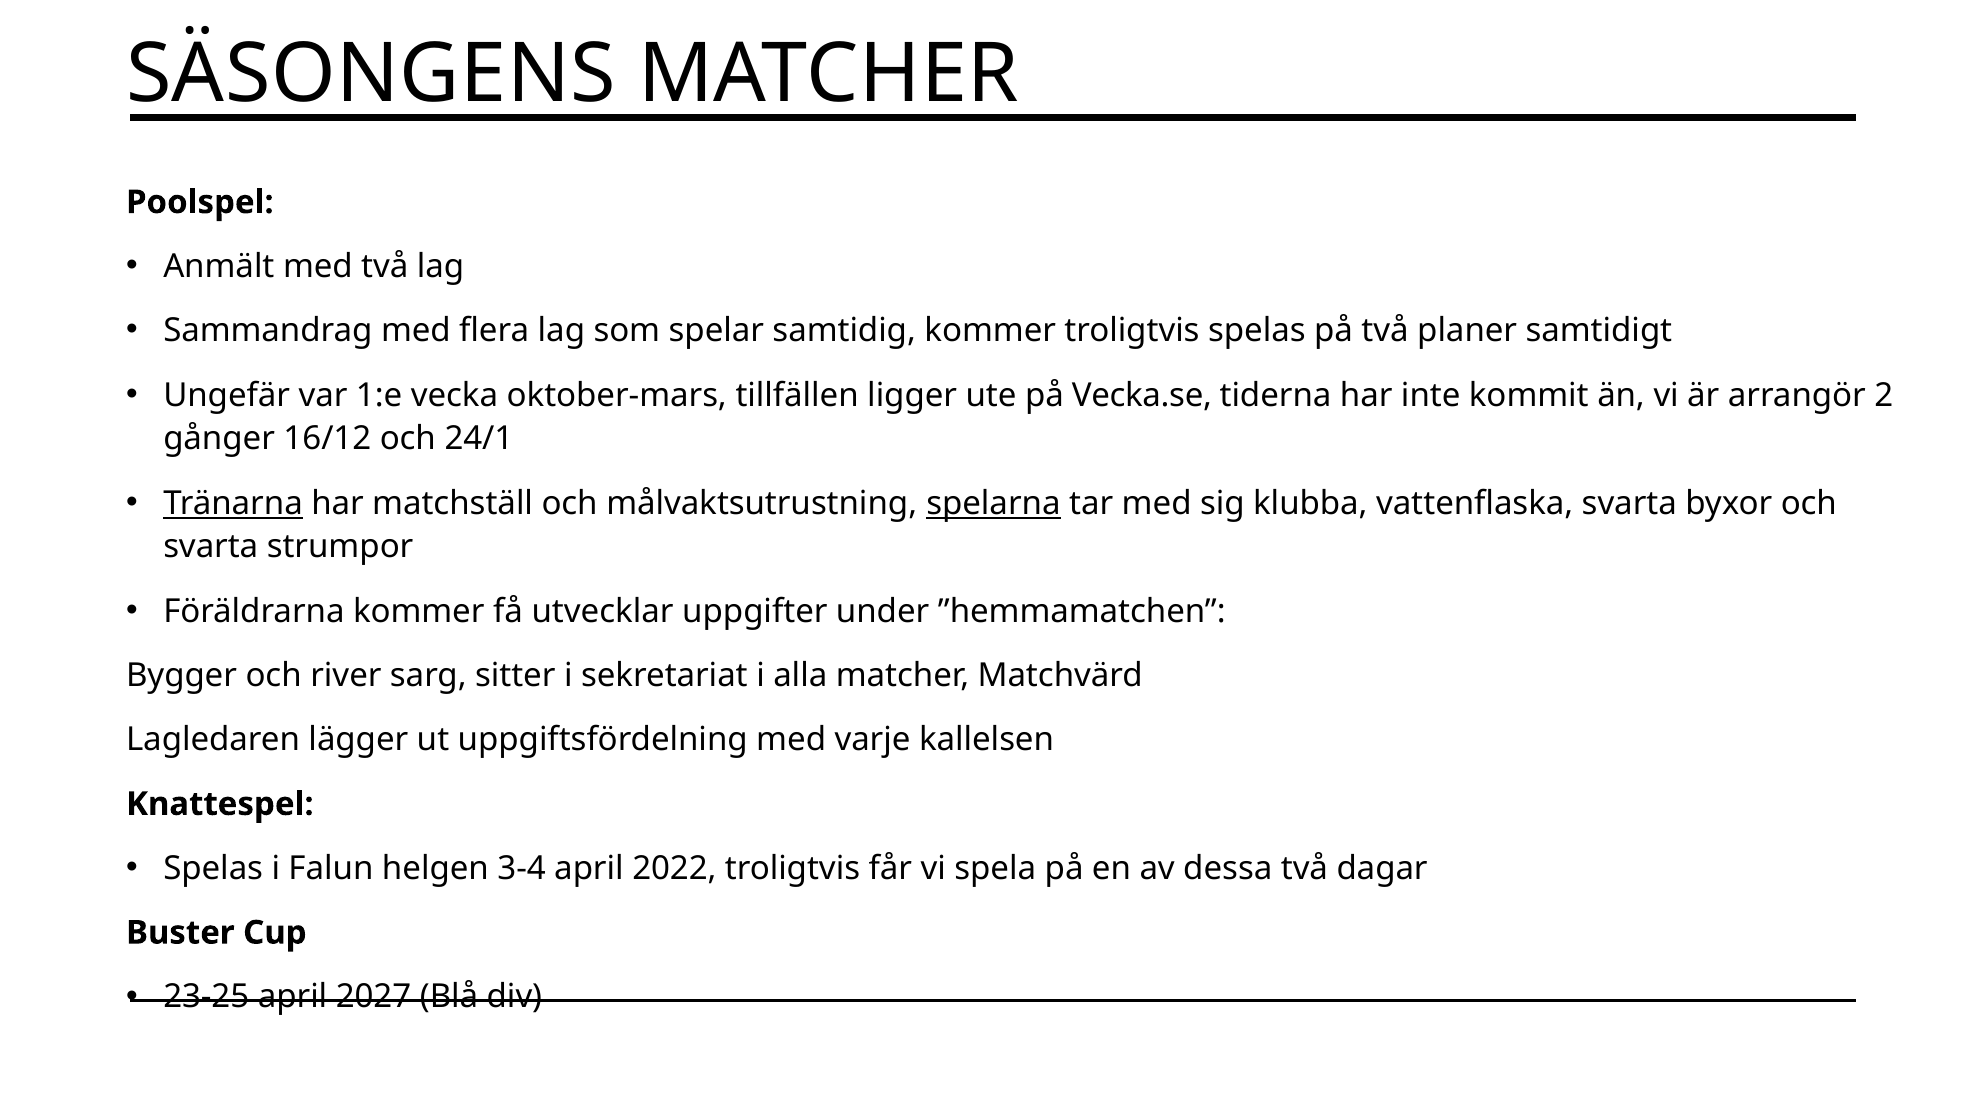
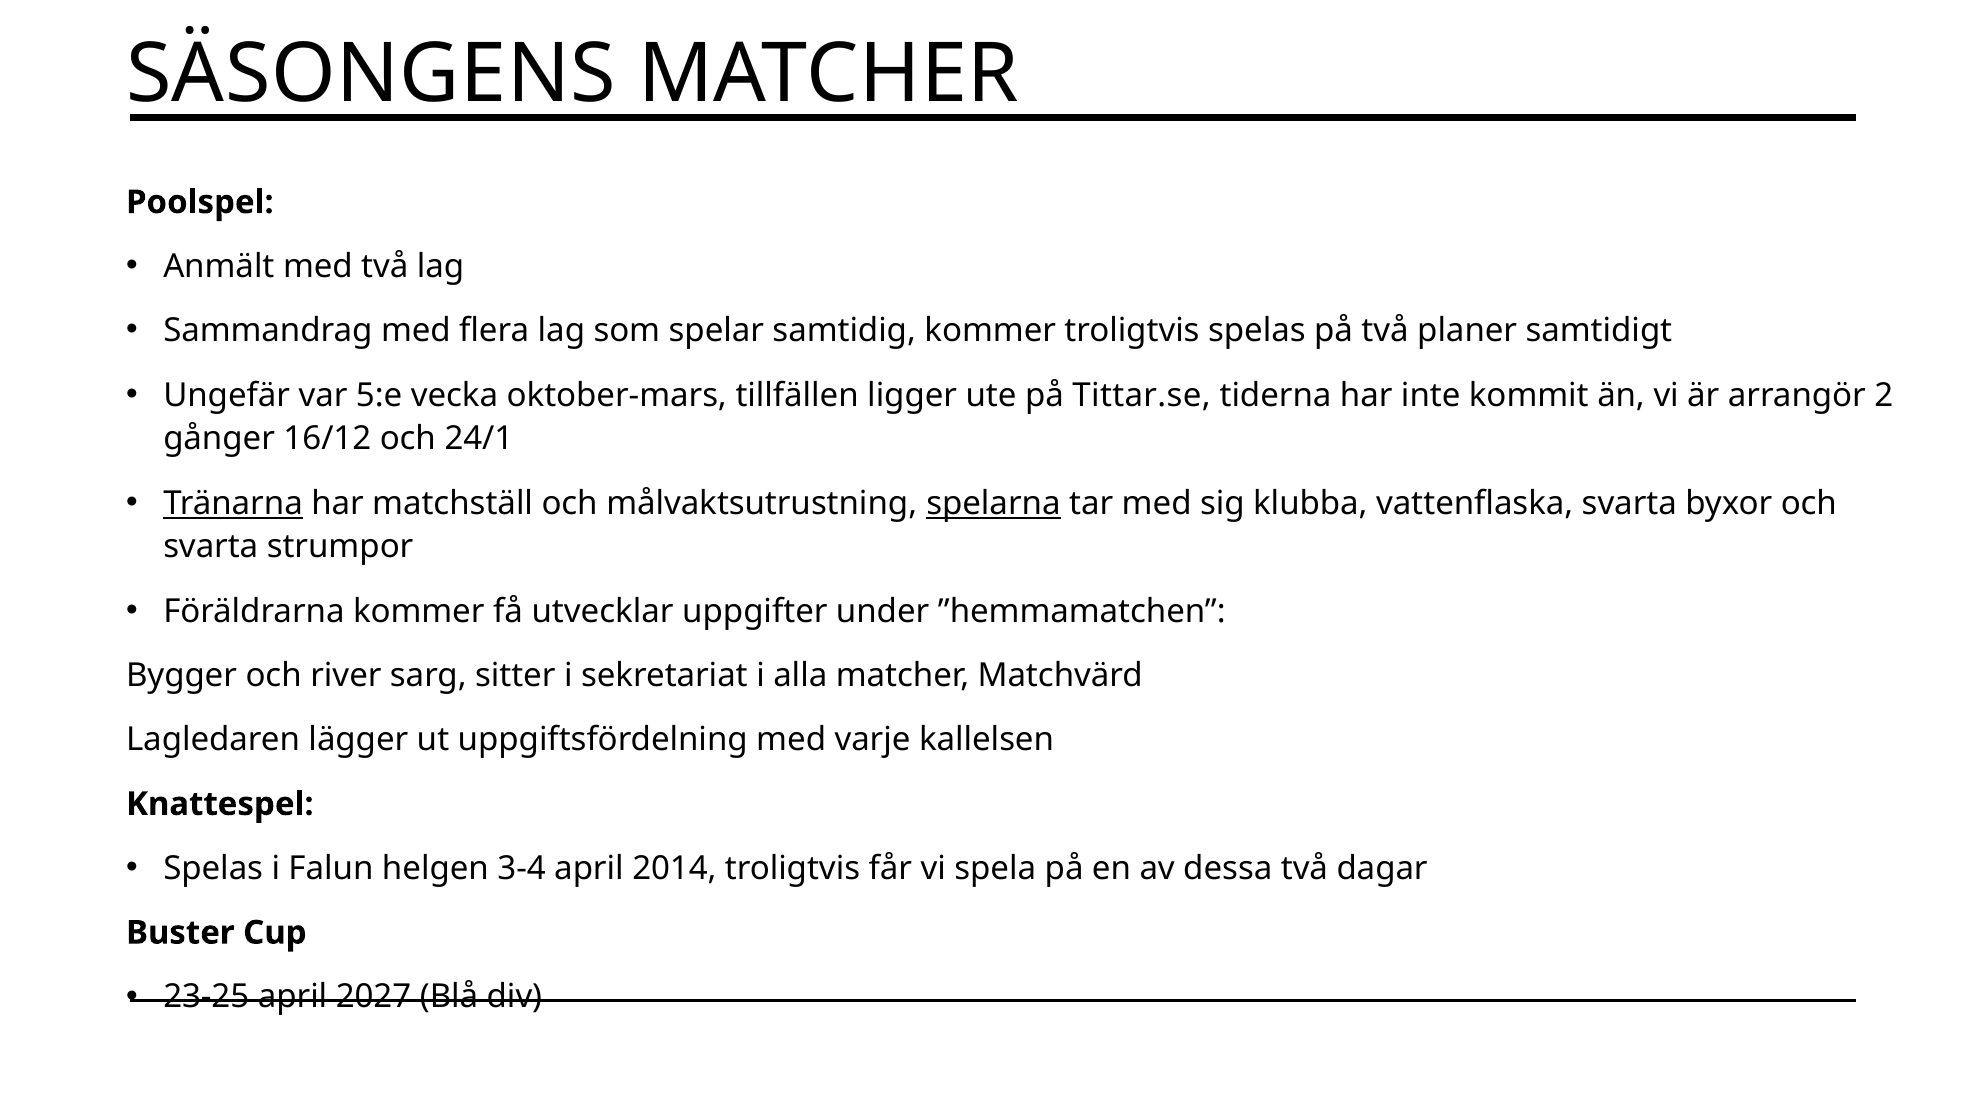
1:e: 1:e -> 5:e (379, 395)
Vecka.se: Vecka.se -> Tittar.se (1142, 395)
2022: 2022 -> 2014 (674, 868)
